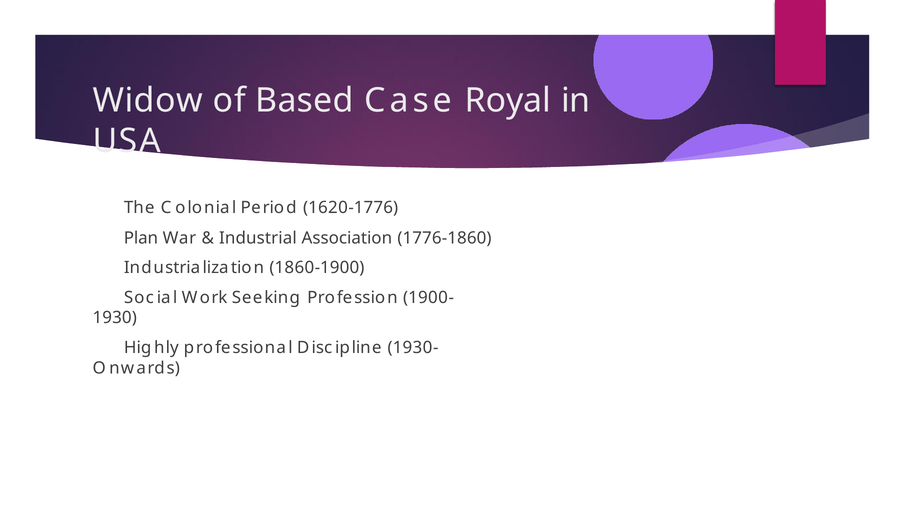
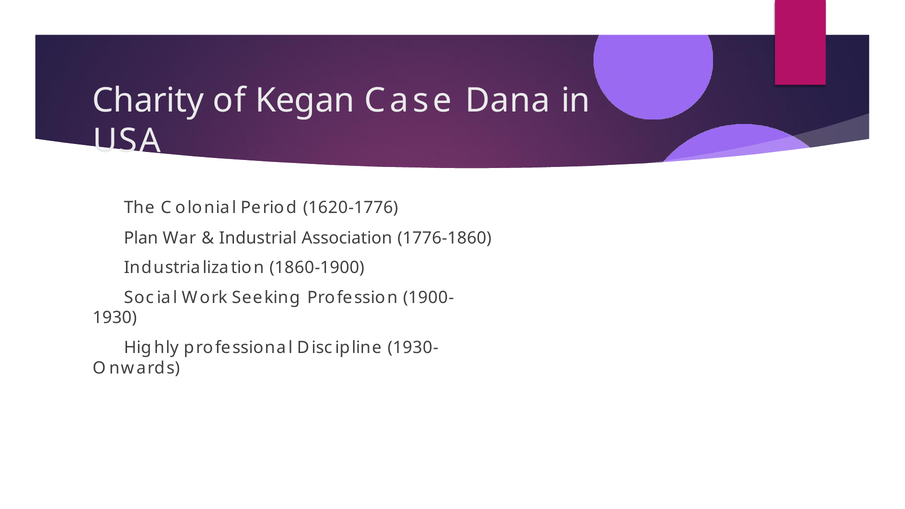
Widow: Widow -> Charity (148, 100)
Based: Based -> Kegan (305, 100)
Royal: Royal -> Dana (508, 100)
